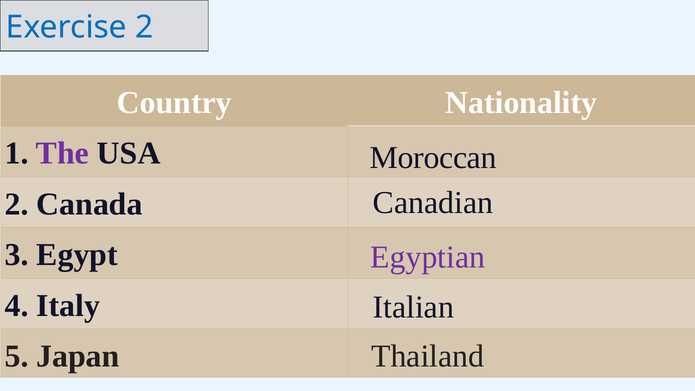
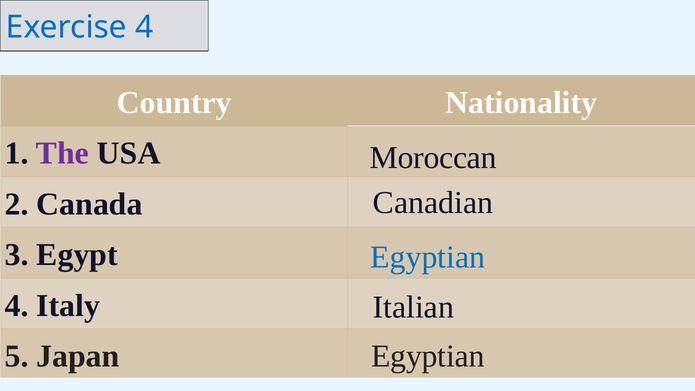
Exercise 2: 2 -> 4 (144, 27)
Egyptian colour: purple -> blue (428, 257)
Thailand: Thailand -> Egyptian (428, 356)
